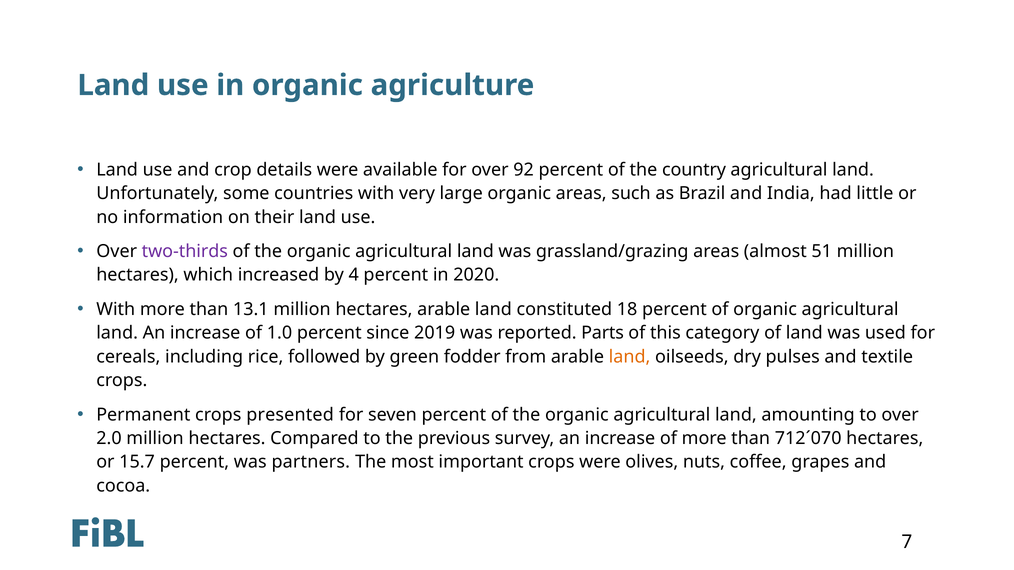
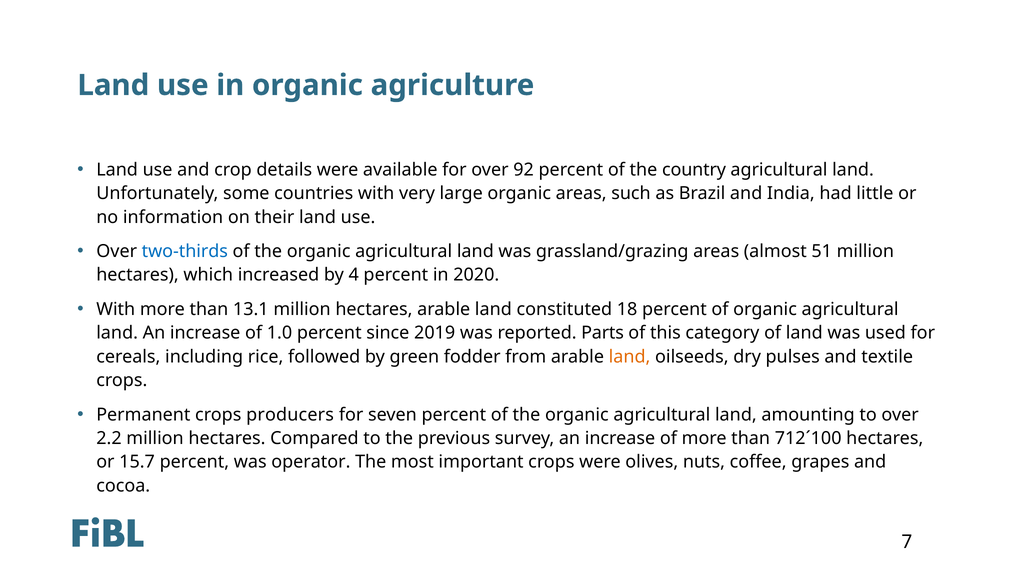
two-thirds colour: purple -> blue (185, 252)
presented: presented -> producers (290, 415)
2.0: 2.0 -> 2.2 (109, 439)
712´070: 712´070 -> 712´100 (808, 439)
partners: partners -> operator (311, 462)
